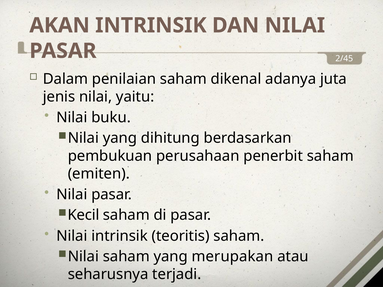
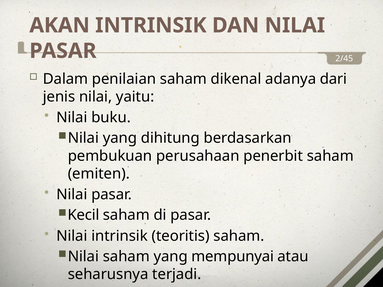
juta: juta -> dari (333, 79)
merupakan: merupakan -> mempunyai (233, 257)
